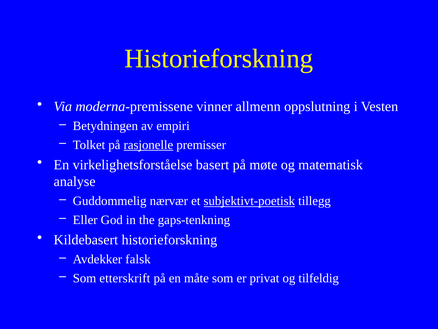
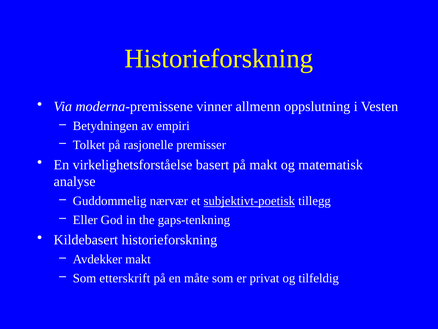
rasjonelle underline: present -> none (148, 145)
på møte: møte -> makt (263, 165)
Avdekker falsk: falsk -> makt (138, 259)
